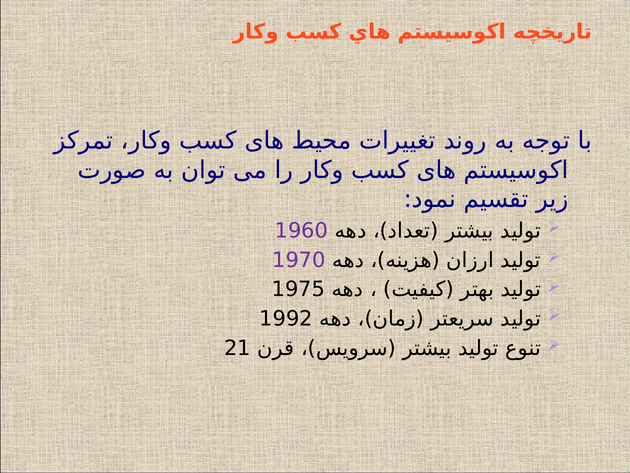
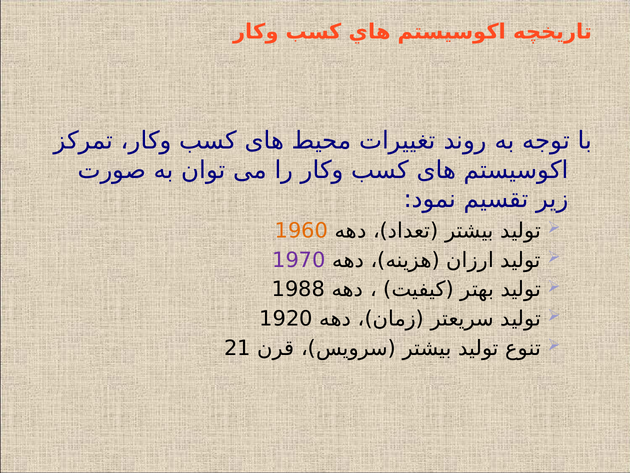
1960 colour: purple -> orange (301, 230)
1975: 1975 -> 1988 (298, 289)
1992: 1992 -> 1920 (286, 319)
